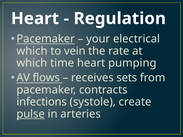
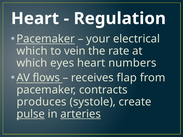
time: time -> eyes (62, 63)
pumping: pumping -> numbers (132, 63)
sets: sets -> flap (127, 78)
infections: infections -> produces (42, 102)
arteries underline: none -> present (81, 114)
